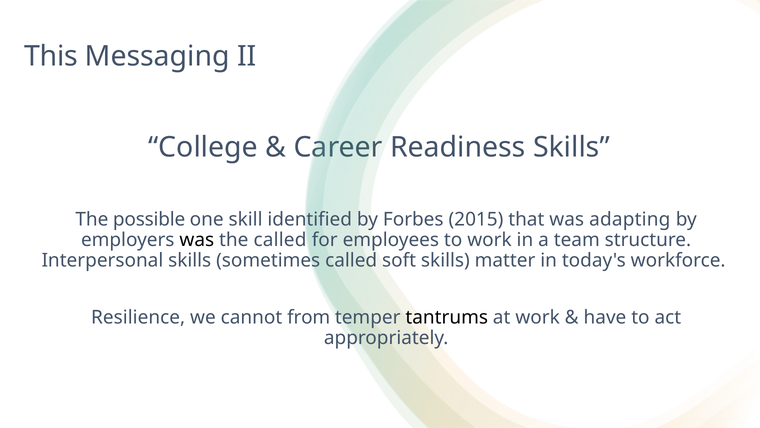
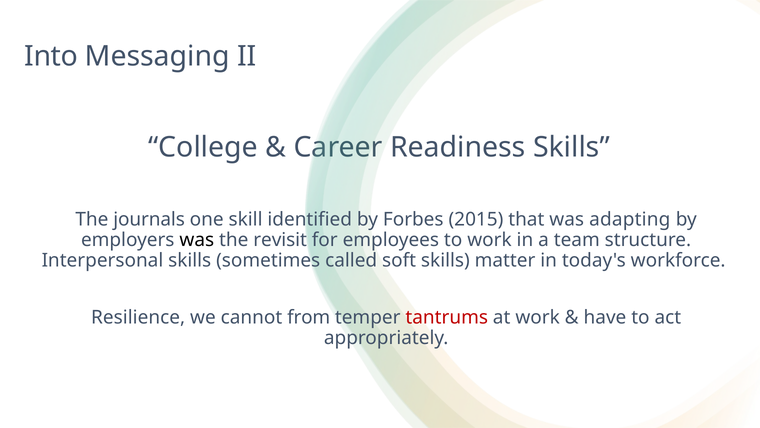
This: This -> Into (51, 57)
possible: possible -> journals (149, 219)
the called: called -> revisit (280, 240)
tantrums colour: black -> red (447, 317)
